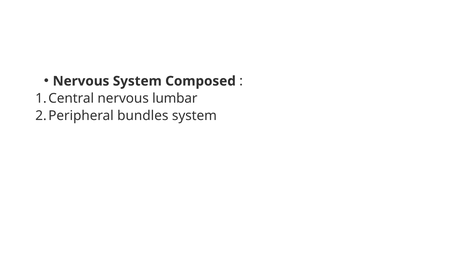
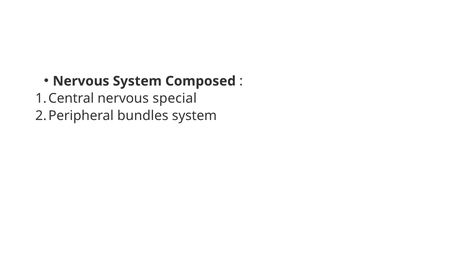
lumbar: lumbar -> special (175, 99)
